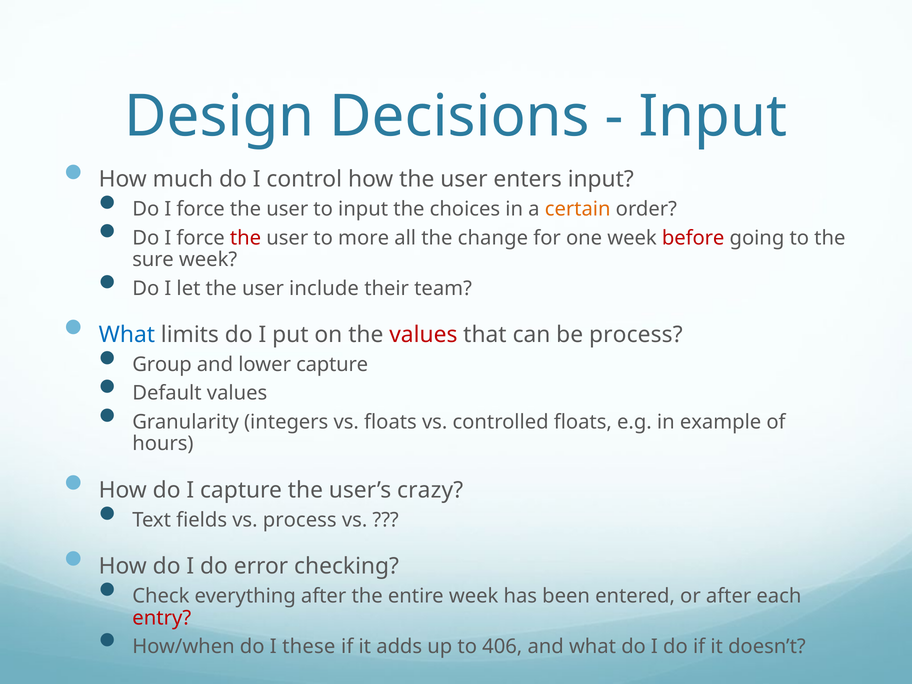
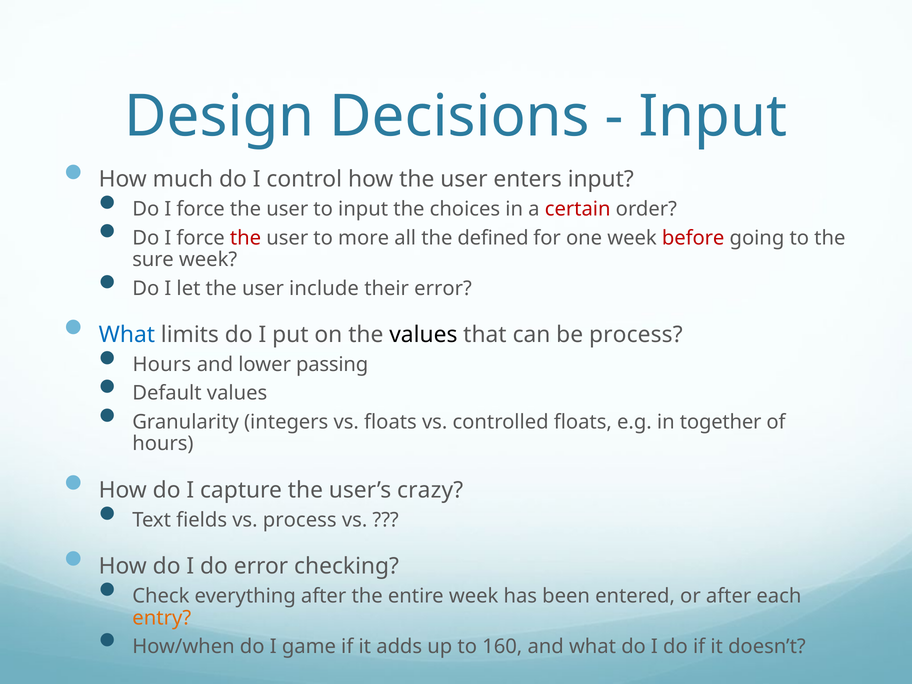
certain colour: orange -> red (578, 209)
change: change -> defined (493, 238)
their team: team -> error (443, 288)
values colour: red -> black (423, 335)
Group: Group -> Hours (162, 365)
lower capture: capture -> passing (332, 365)
example: example -> together (721, 422)
entry colour: red -> orange (162, 618)
these: these -> game (309, 647)
406: 406 -> 160 (502, 647)
